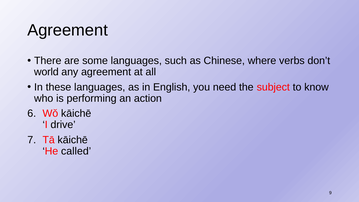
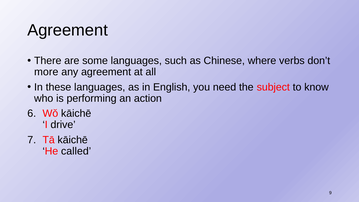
world: world -> more (46, 72)
